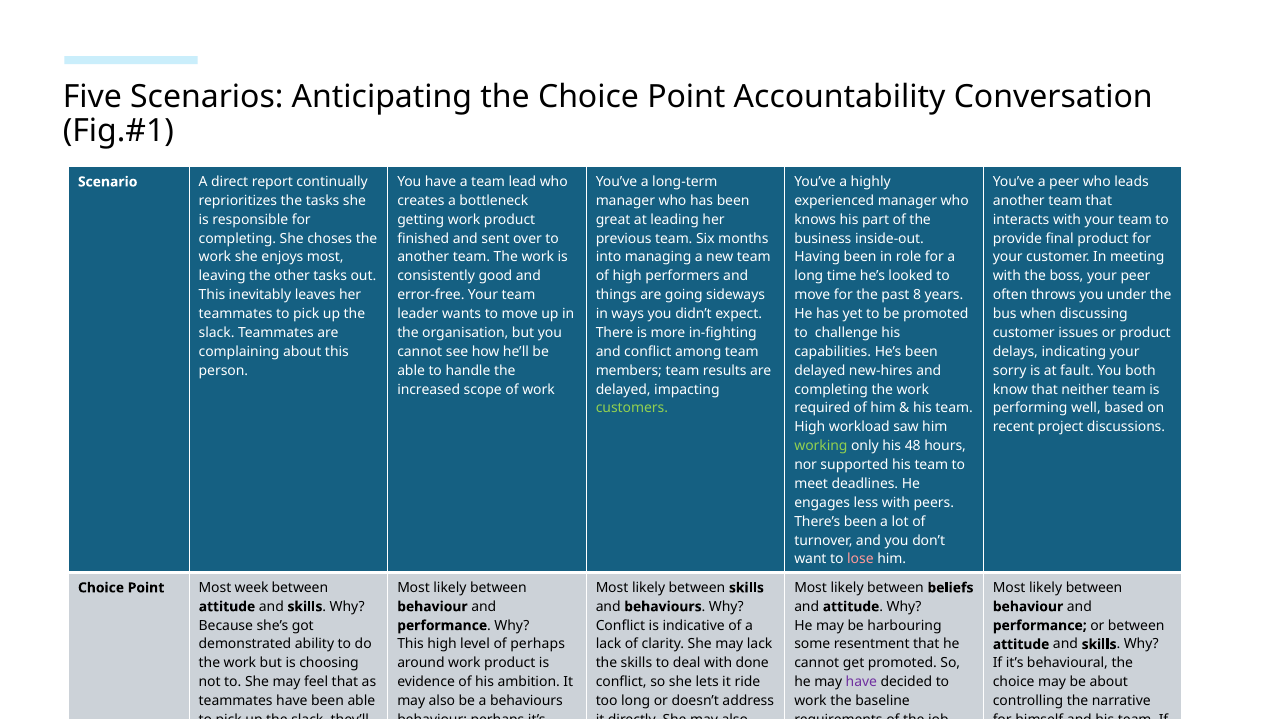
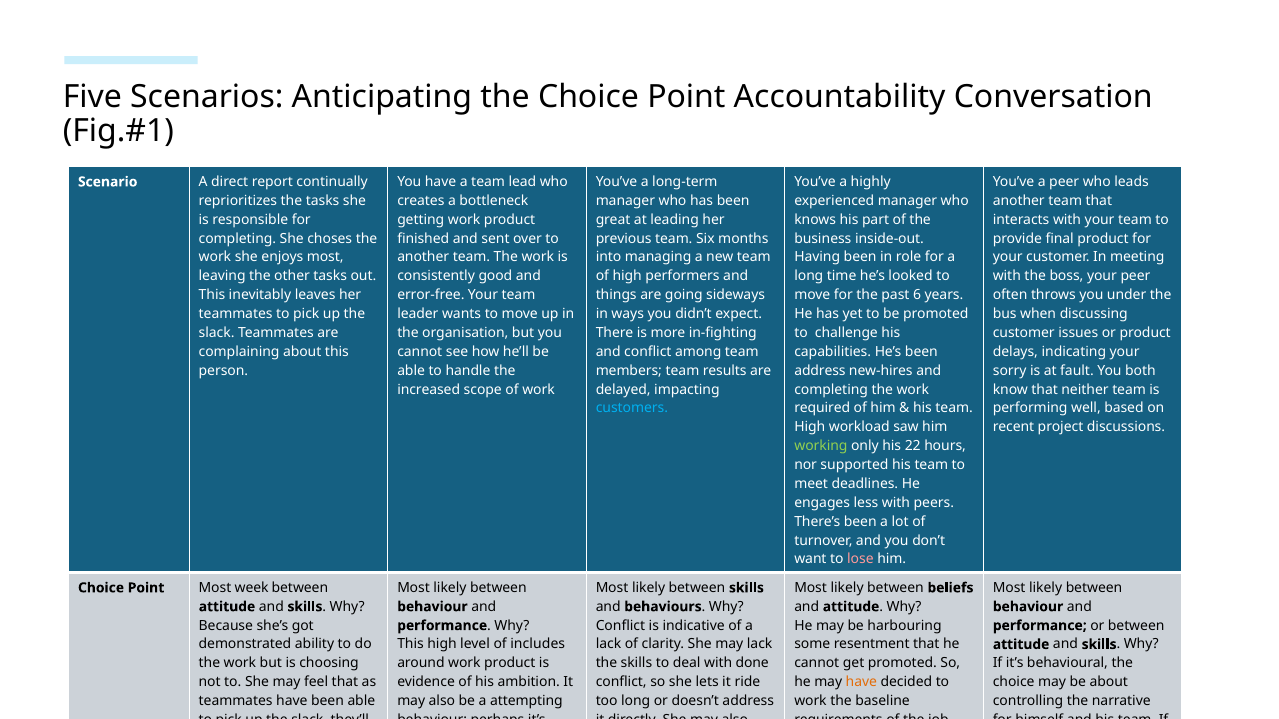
8: 8 -> 6 (917, 295)
delayed: delayed -> address (820, 371)
customers colour: light green -> light blue (632, 409)
48: 48 -> 22 (913, 446)
of perhaps: perhaps -> includes (538, 645)
have colour: purple -> orange (861, 683)
a behaviours: behaviours -> attempting (526, 701)
